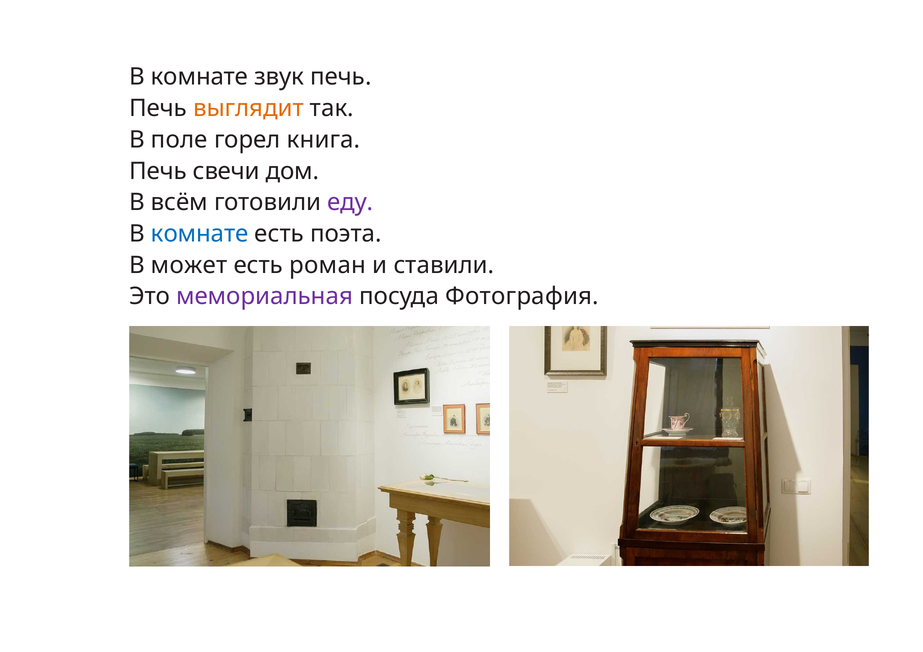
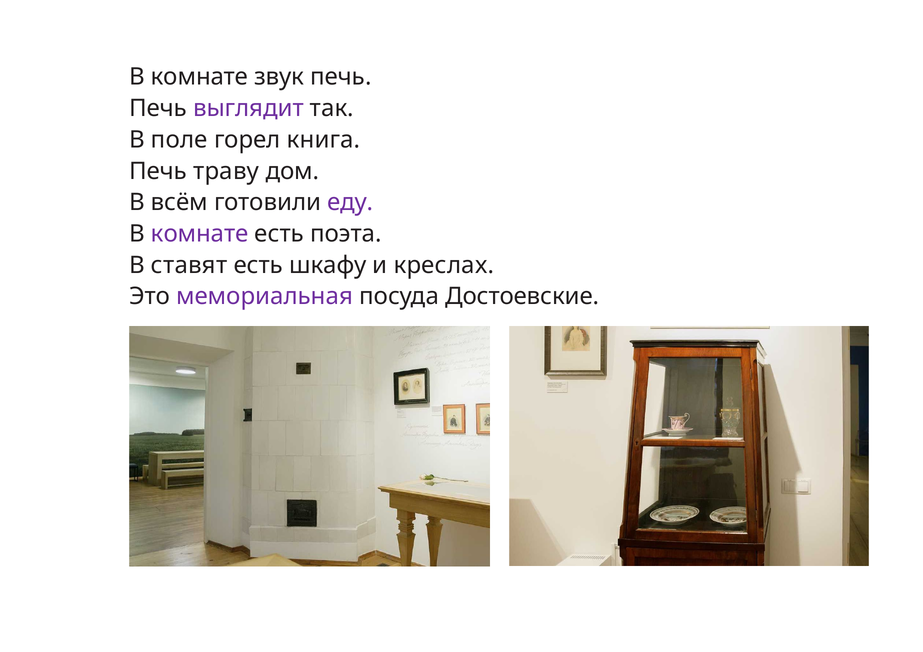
выглядит colour: orange -> purple (249, 108)
свечи: свечи -> траву (226, 171)
комнате colour: blue -> purple (200, 234)
может: может -> ставят (189, 265)
роман: роман -> шкафу (328, 265)
ставили: ставили -> креслах (444, 265)
Фотография: Фотография -> Достоевские (522, 297)
